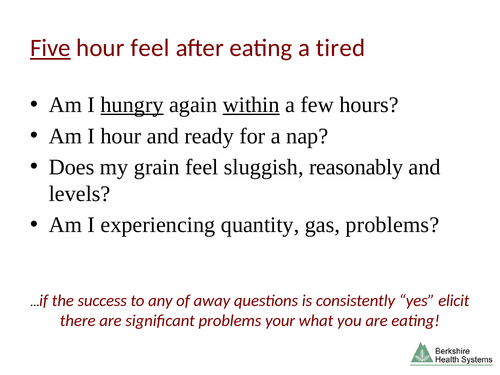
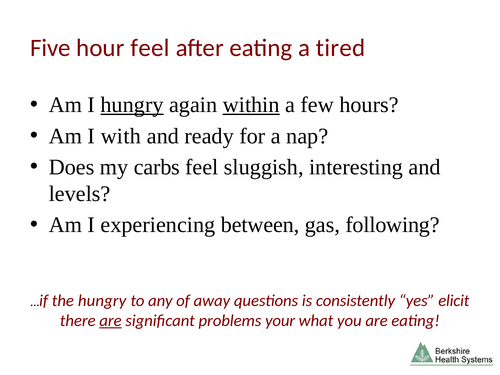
Five underline: present -> none (50, 48)
I hour: hour -> with (121, 136)
grain: grain -> carbs (157, 167)
reasonably: reasonably -> interesting (356, 167)
quantity: quantity -> between (260, 225)
gas problems: problems -> following (393, 225)
the success: success -> hungry (102, 301)
are underline: none -> present (111, 321)
